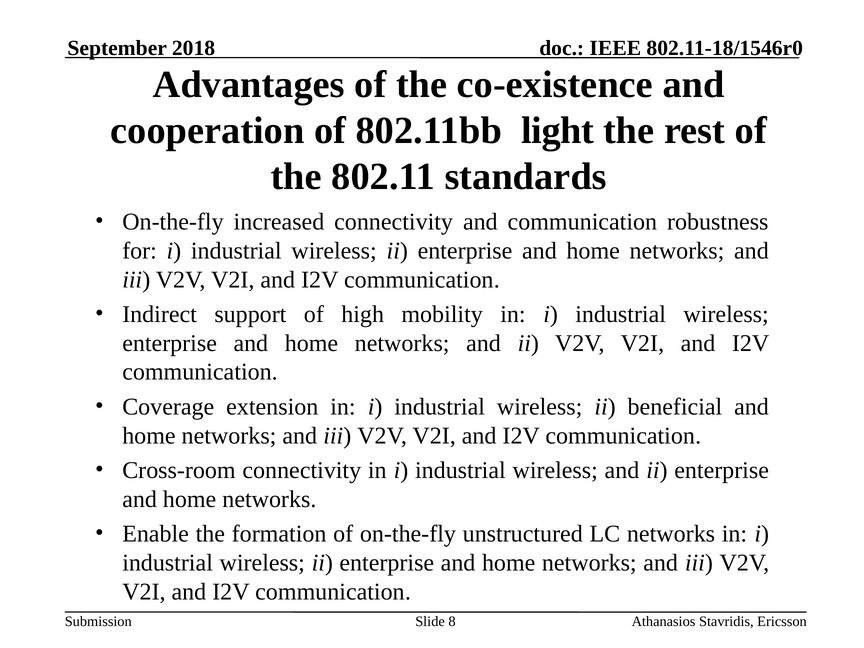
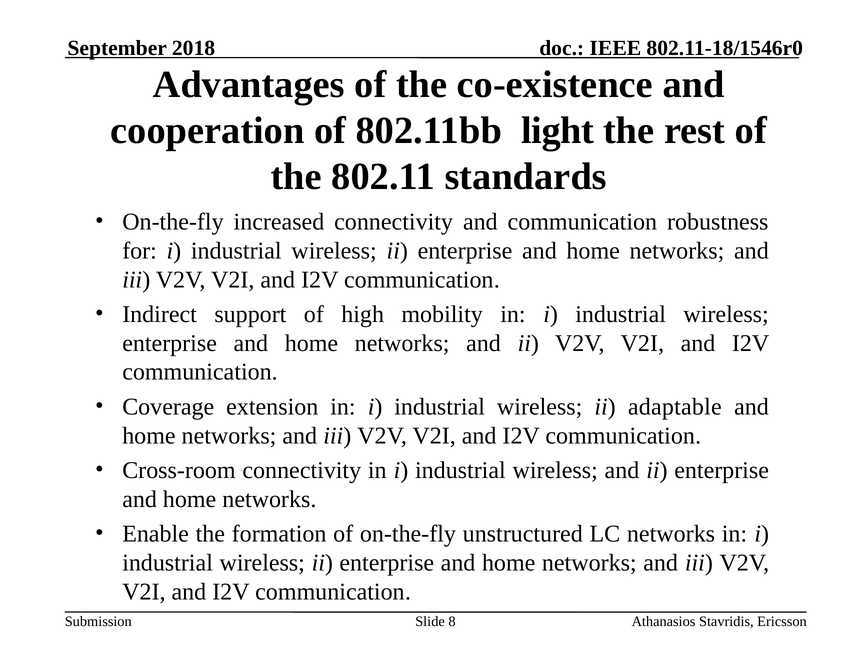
beneficial: beneficial -> adaptable (675, 407)
